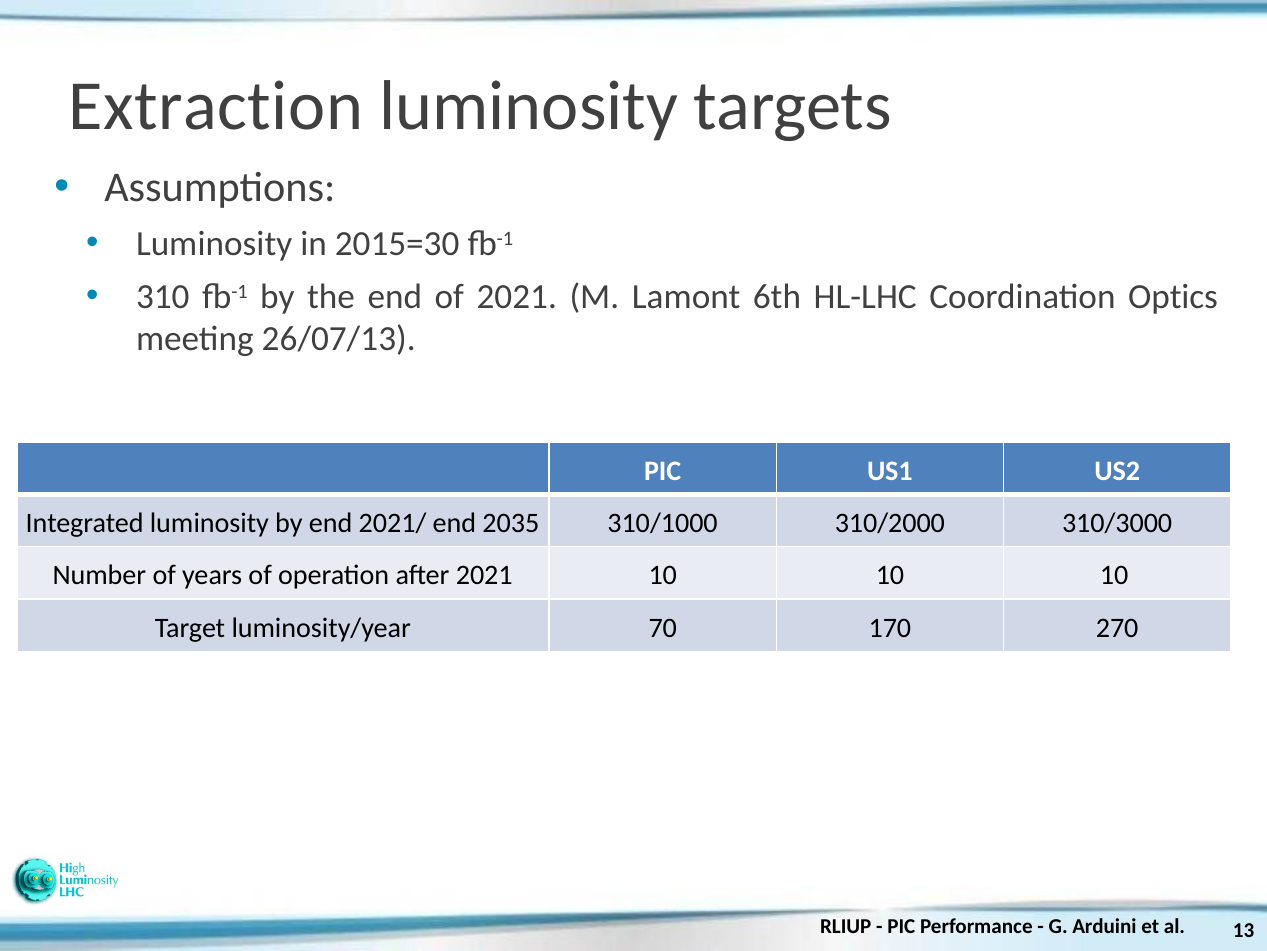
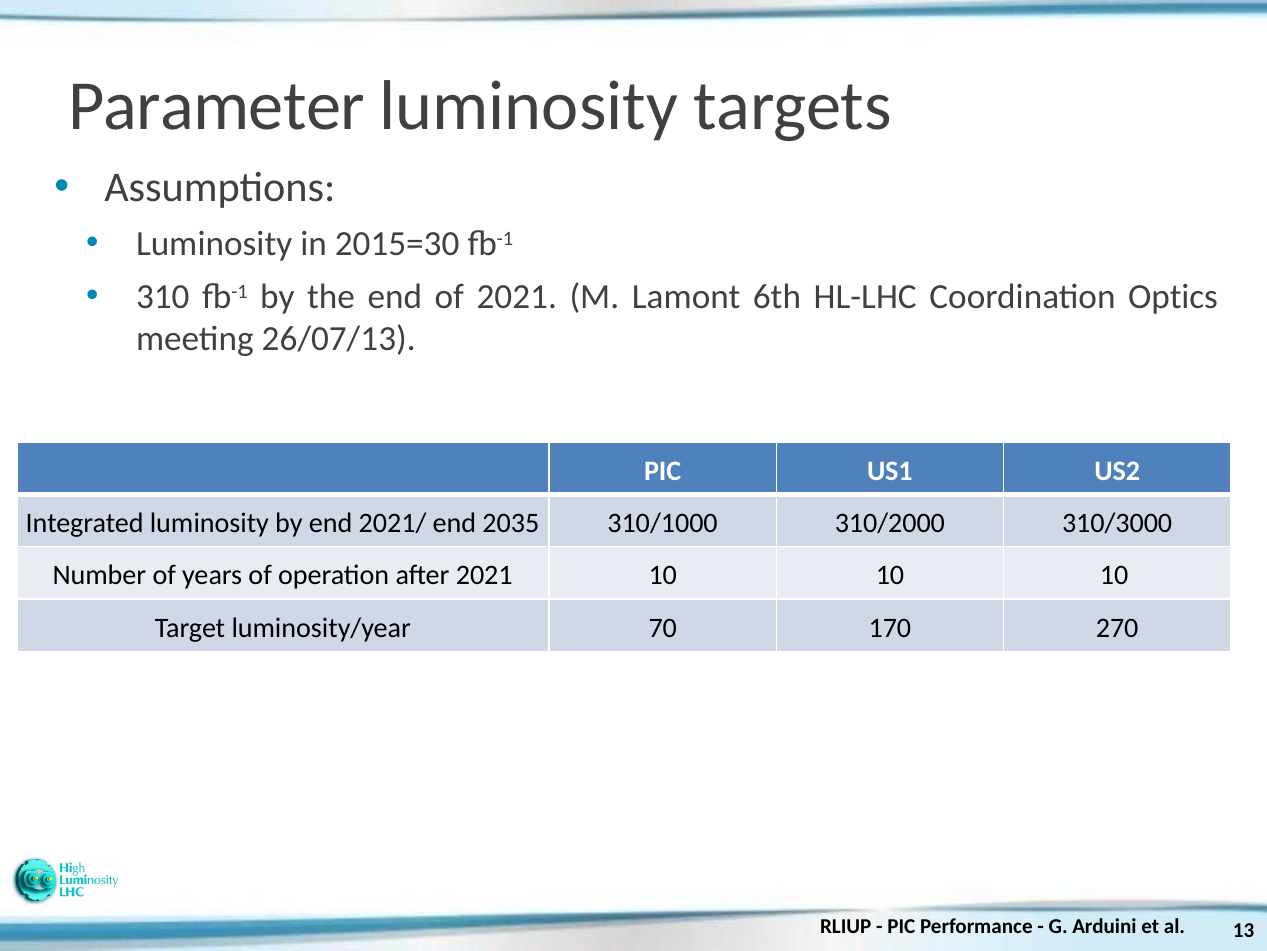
Extraction: Extraction -> Parameter (216, 106)
